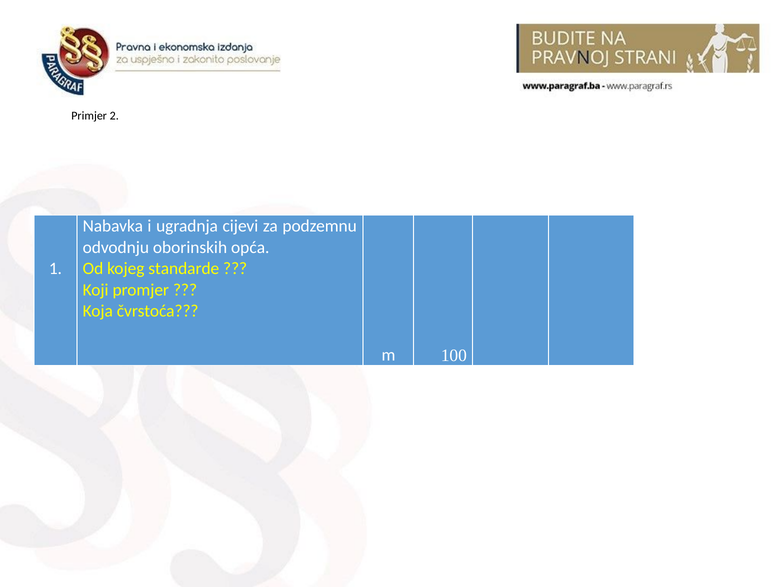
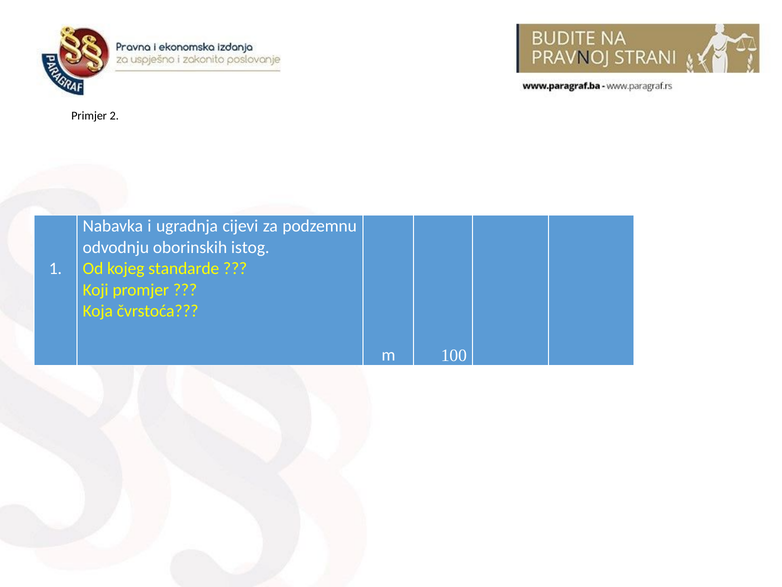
opća: opća -> istog (250, 247)
